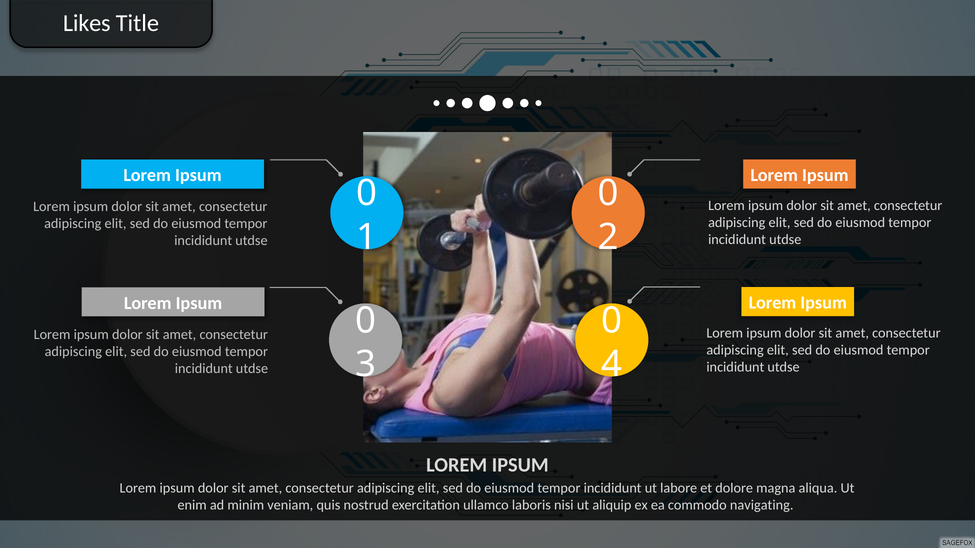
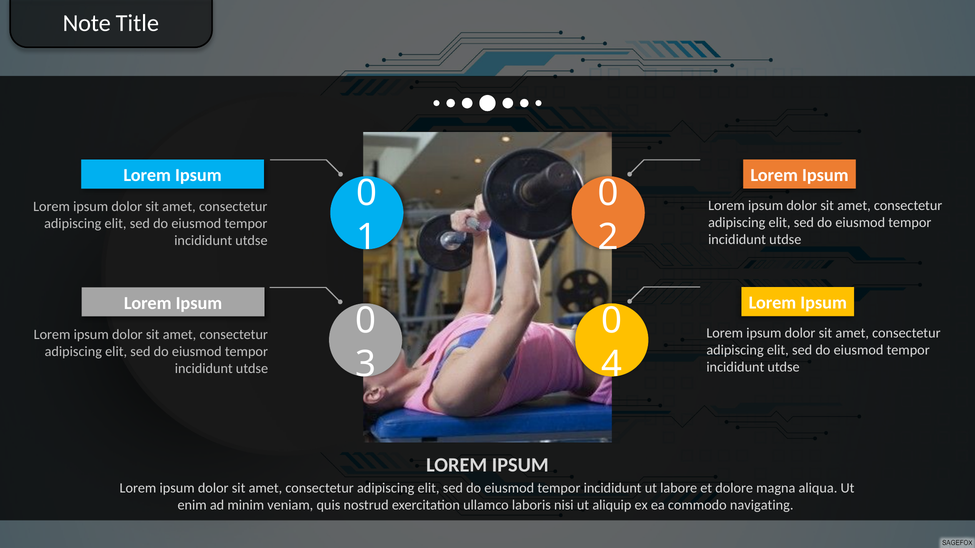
Likes: Likes -> Note (87, 23)
